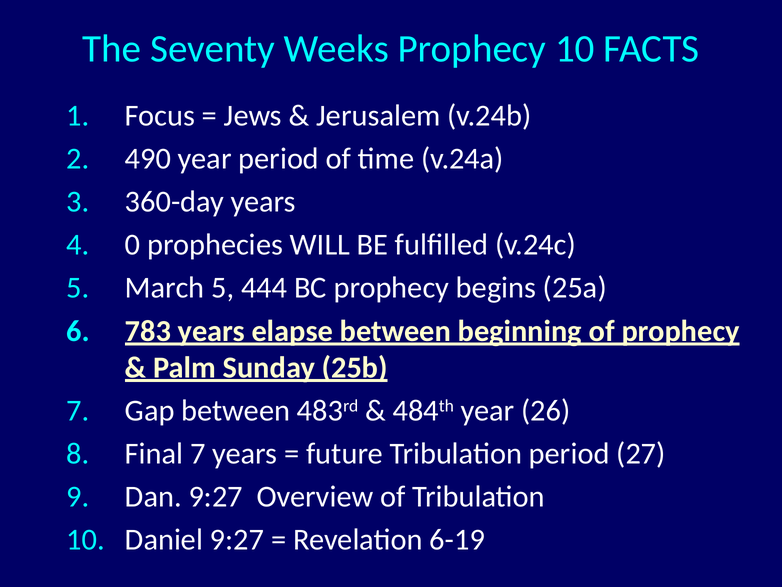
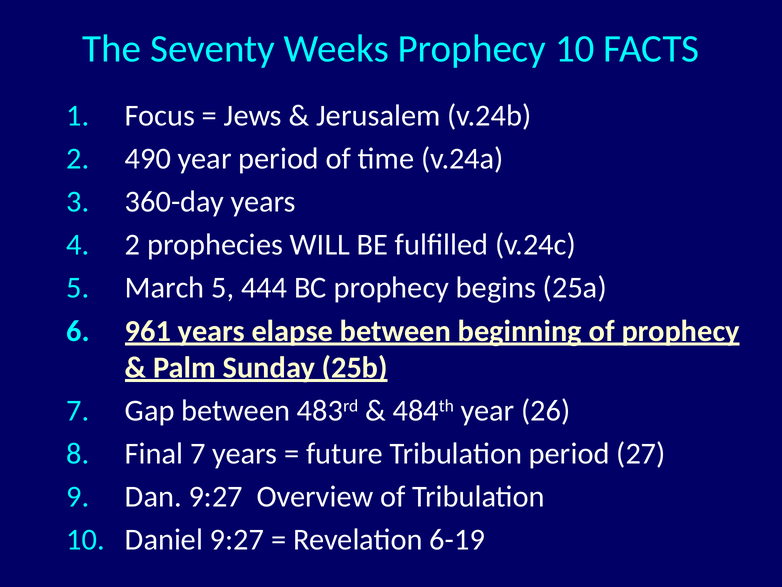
0: 0 -> 2 (133, 245)
783: 783 -> 961 (148, 331)
